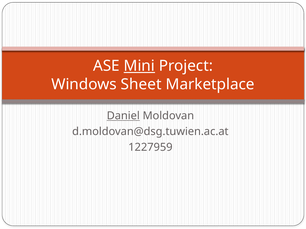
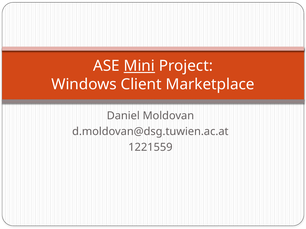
Sheet: Sheet -> Client (141, 84)
Daniel underline: present -> none (123, 116)
1227959: 1227959 -> 1221559 (150, 147)
